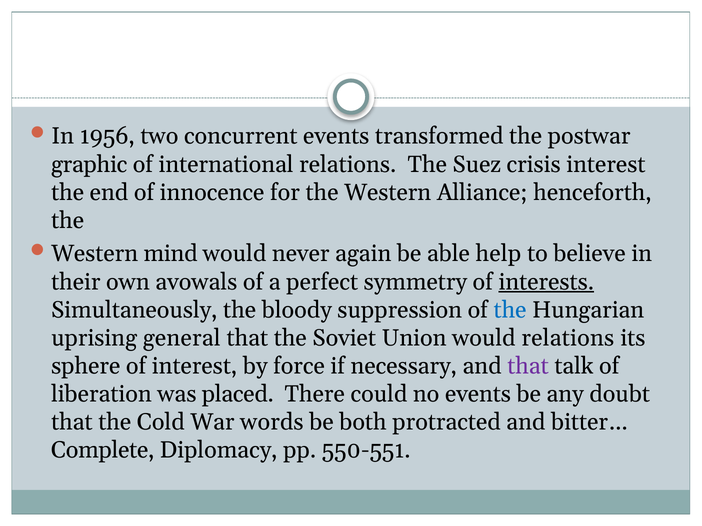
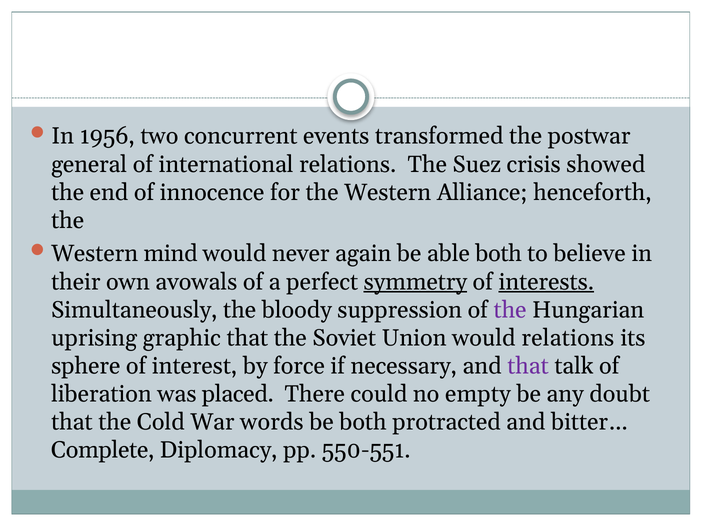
graphic: graphic -> general (89, 164)
crisis interest: interest -> showed (606, 164)
able help: help -> both (499, 254)
symmetry underline: none -> present (415, 282)
the colour: blue -> purple (510, 310)
general: general -> graphic (182, 338)
no events: events -> empty (478, 394)
